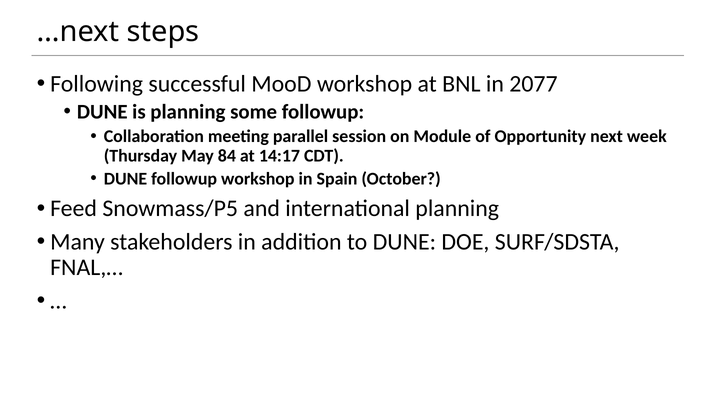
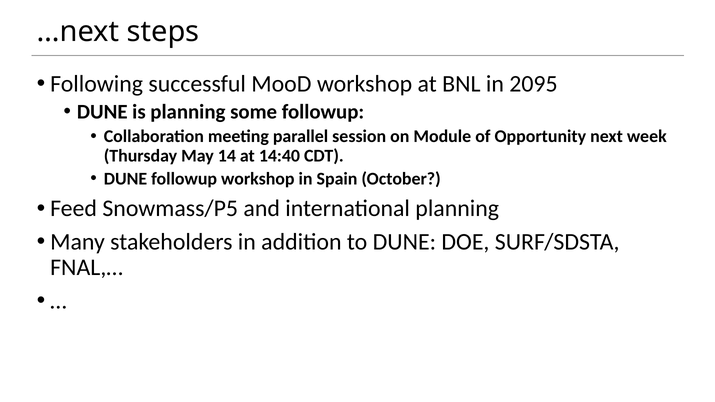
2077: 2077 -> 2095 (533, 84)
84: 84 -> 14 (227, 156)
14:17: 14:17 -> 14:40 (279, 156)
